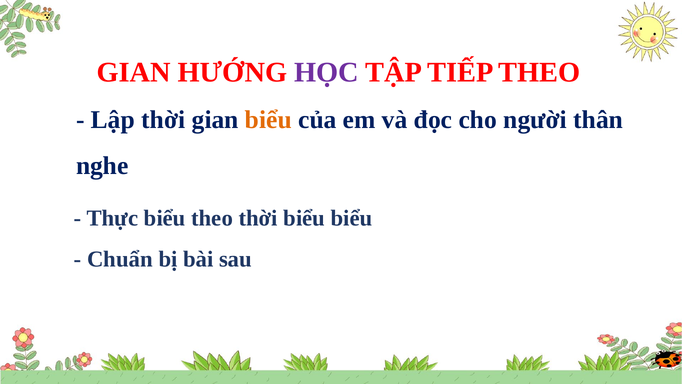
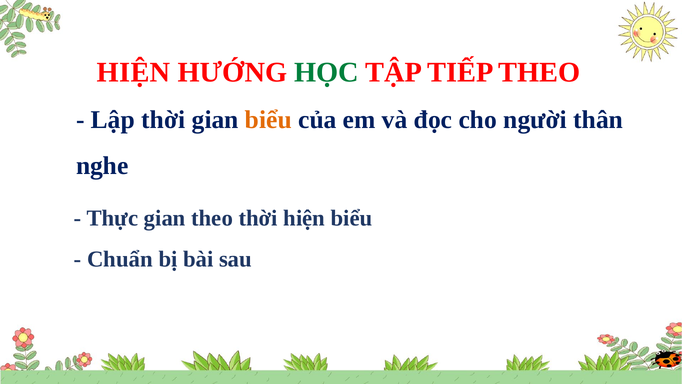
GIAN: GIAN -> HIỆN (134, 72)
HỌC colour: purple -> green (327, 72)
Thực biểu: biểu -> gian (165, 218)
thời biểu: biểu -> hiện (304, 218)
